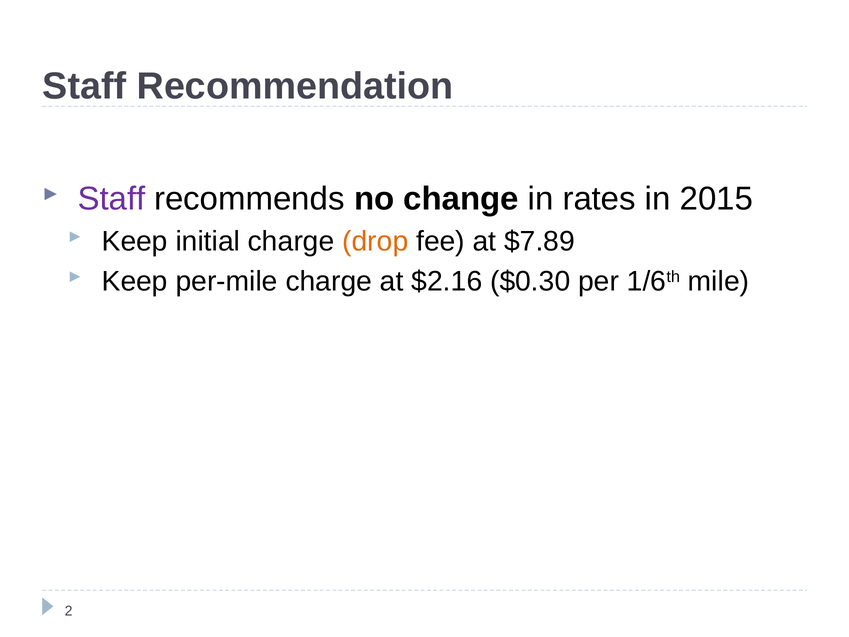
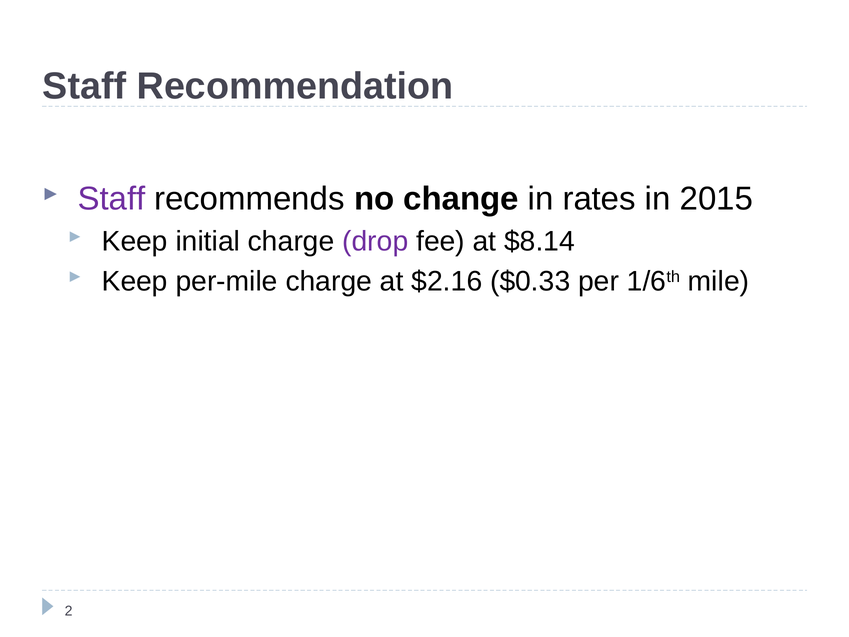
drop colour: orange -> purple (375, 241)
$7.89: $7.89 -> $8.14 (540, 241)
$0.30: $0.30 -> $0.33 (530, 281)
